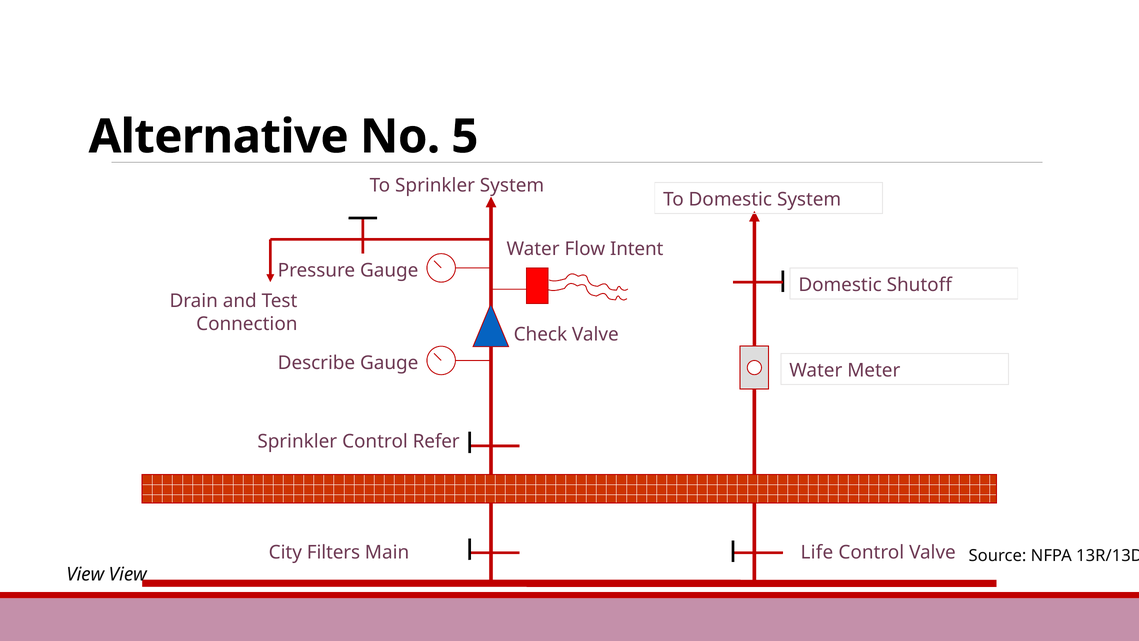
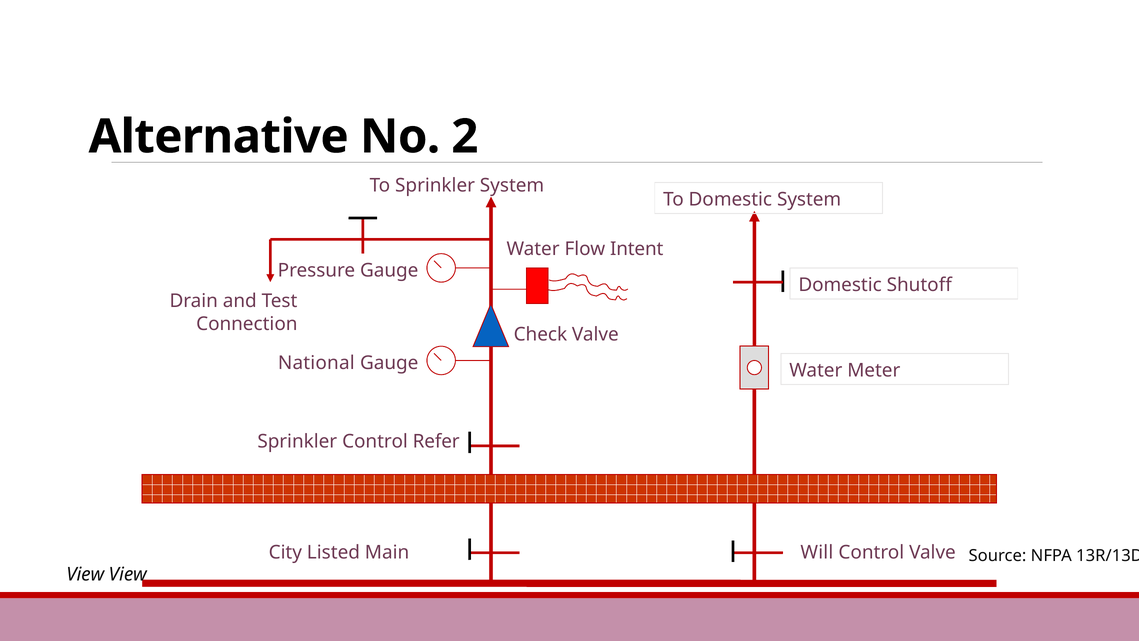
5: 5 -> 2 (465, 137)
Describe: Describe -> National (316, 363)
Filters: Filters -> Listed (333, 552)
Life: Life -> Will (817, 552)
